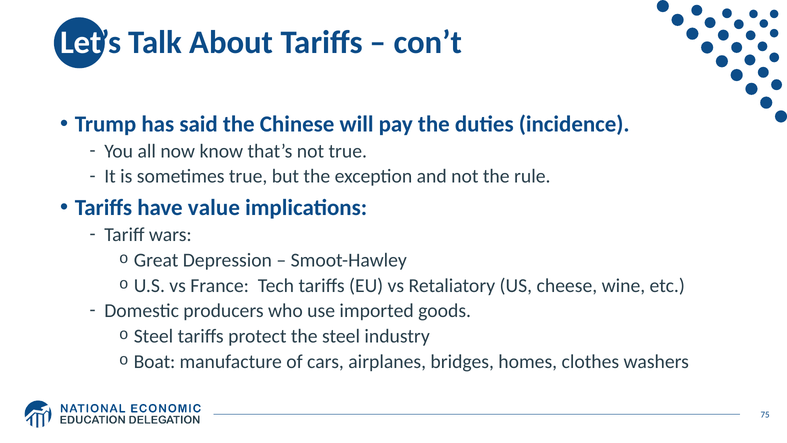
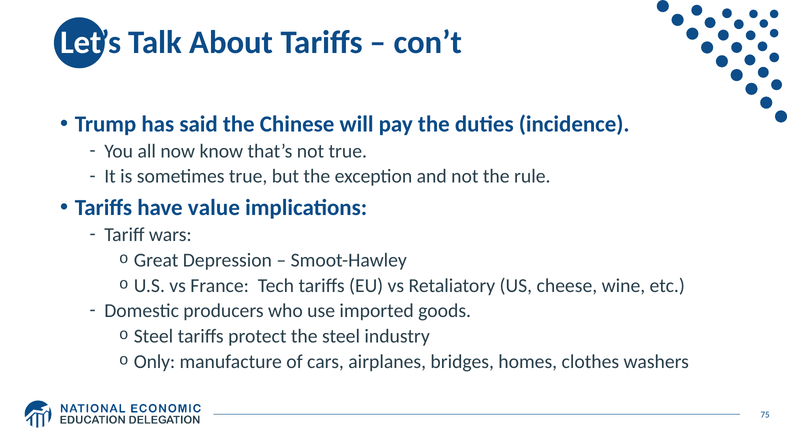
Boat: Boat -> Only (154, 361)
